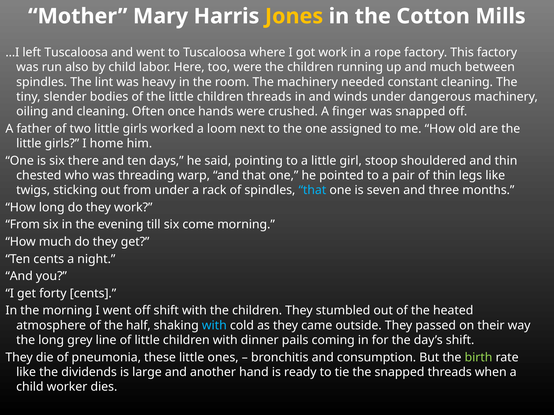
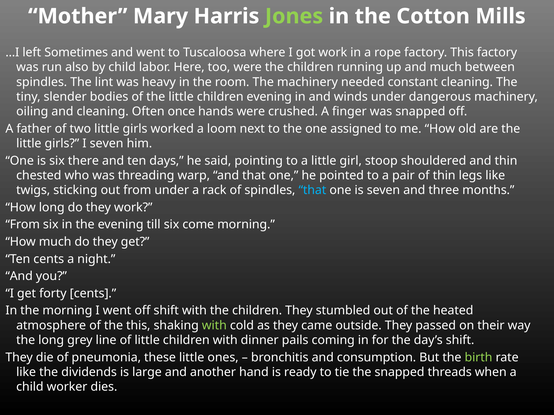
Jones colour: yellow -> light green (294, 16)
left Tuscaloosa: Tuscaloosa -> Sometimes (76, 53)
children threads: threads -> evening (269, 97)
I home: home -> seven (107, 144)
the half: half -> this (138, 326)
with colour: light blue -> light green (214, 326)
